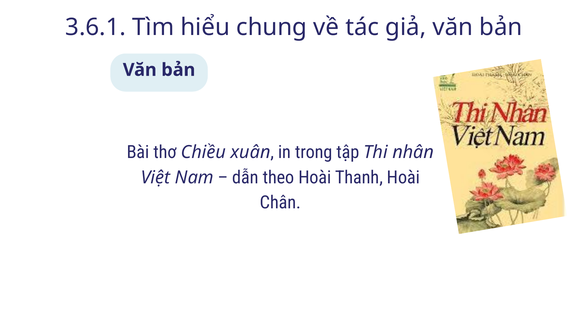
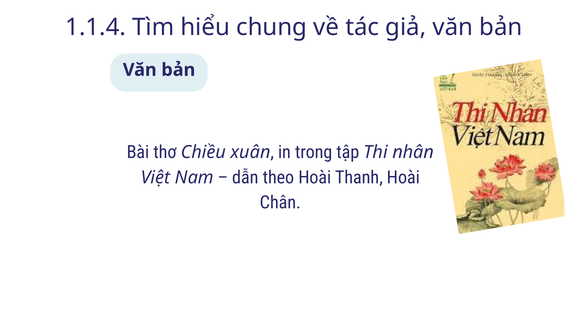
3.6.1: 3.6.1 -> 1.1.4 (96, 27)
